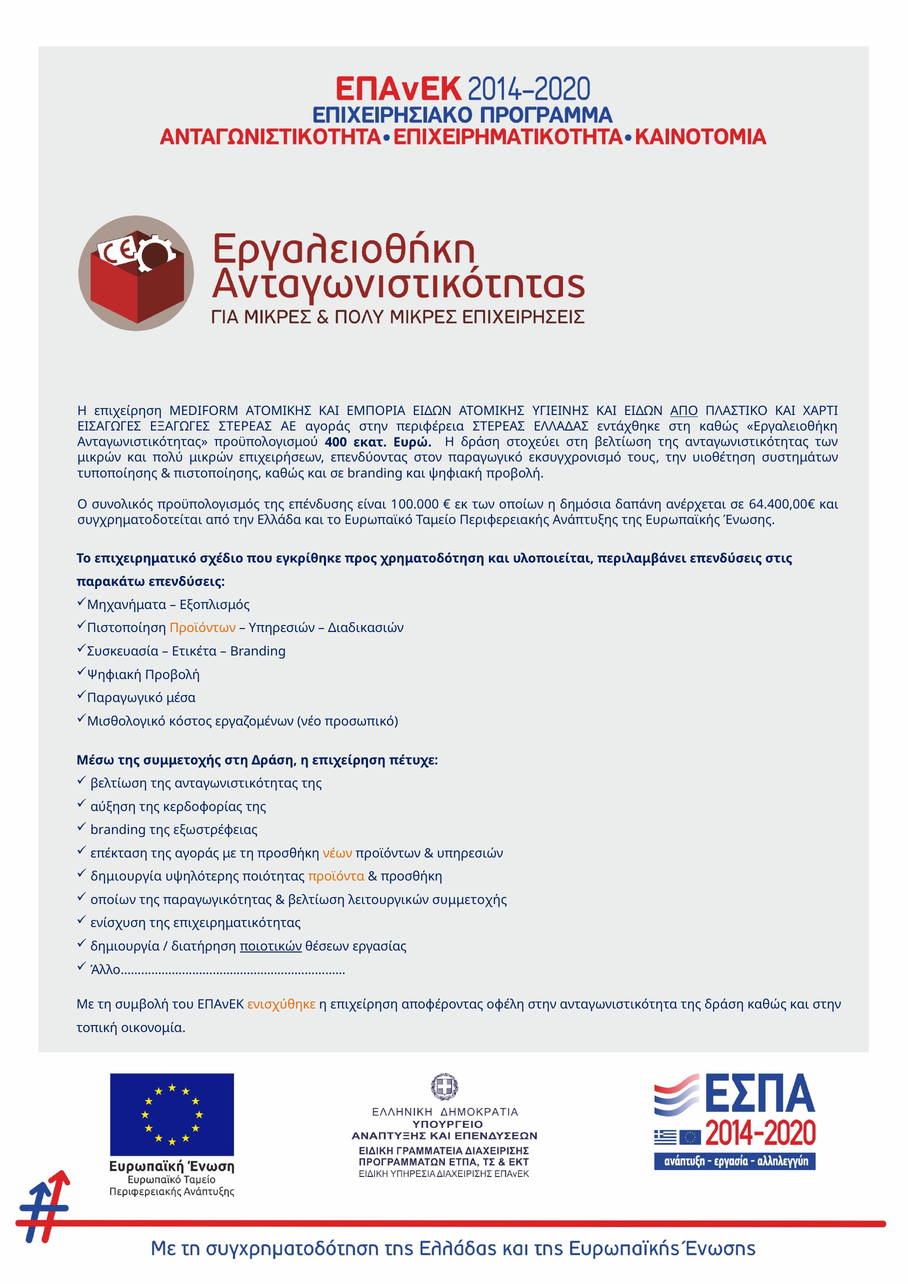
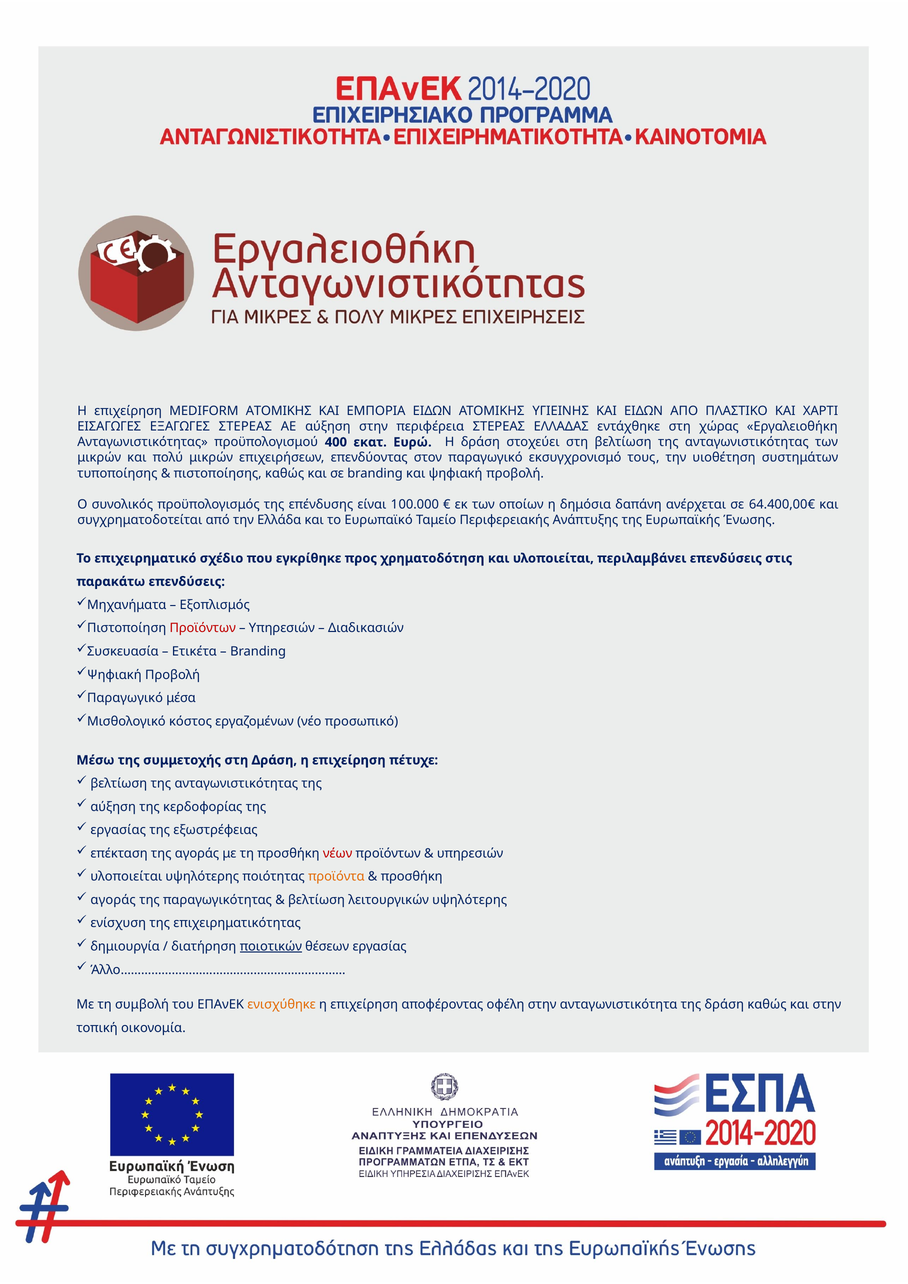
ΑΠΟ underline: present -> none (684, 411)
ΑΕ αγοράς: αγοράς -> αύξηση (328, 427)
στη καθώς: καθώς -> χώρας (719, 427)
Προϊόντων colour: orange -> red (203, 628)
branding: branding -> εργασίας (118, 830)
νέων colour: orange -> red (338, 853)
δημιουργία: δημιουργία -> υλοποιείται (126, 877)
οποίων: οποίων -> αγοράς (113, 900)
λειτουργικών συμμετοχής: συμμετοχής -> υψηλότερης (470, 900)
